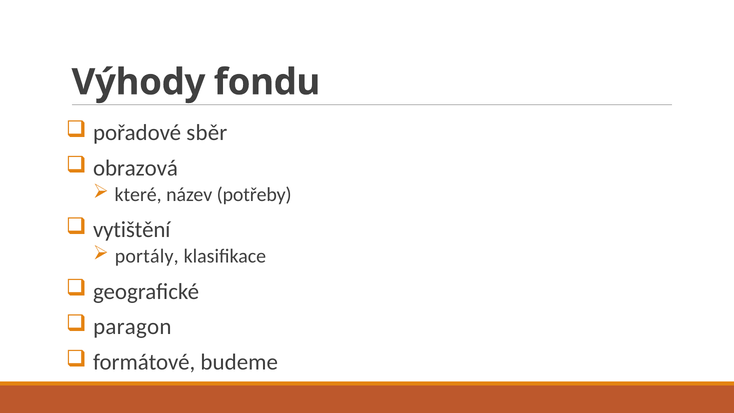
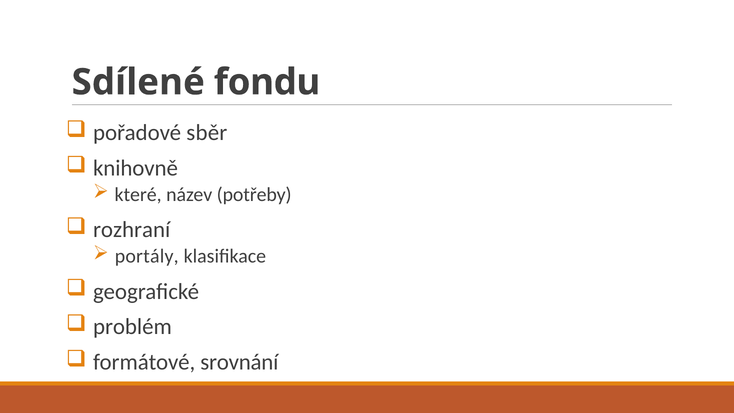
Výhody: Výhody -> Sdílené (138, 82)
obrazová: obrazová -> knihovně (135, 168)
vytištění: vytištění -> rozhraní (132, 230)
paragon: paragon -> problém (132, 327)
budeme: budeme -> srovnání (239, 362)
